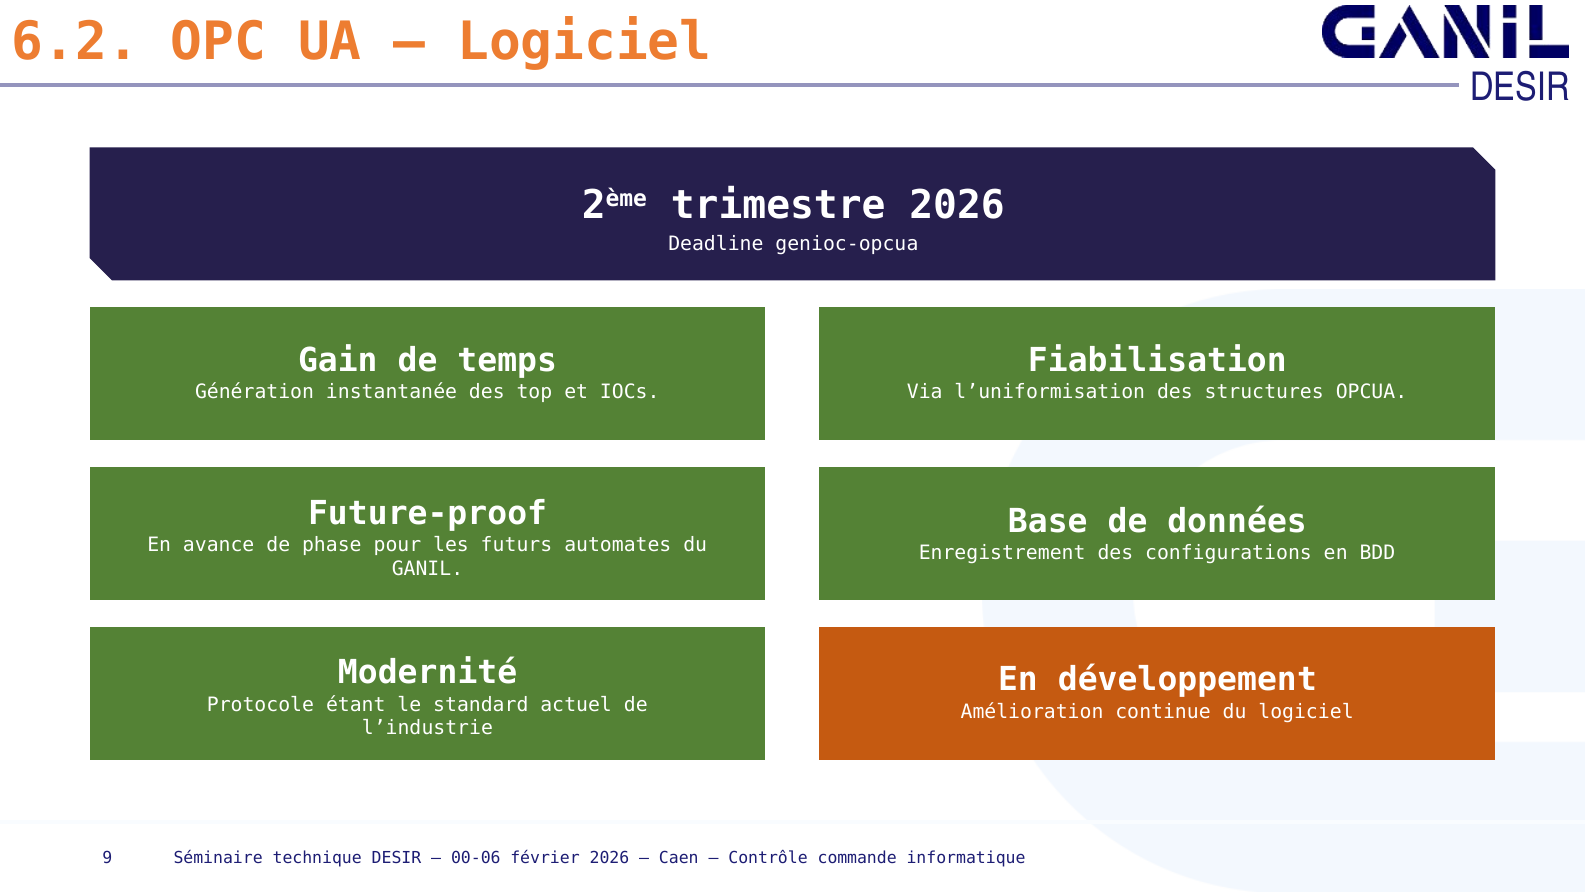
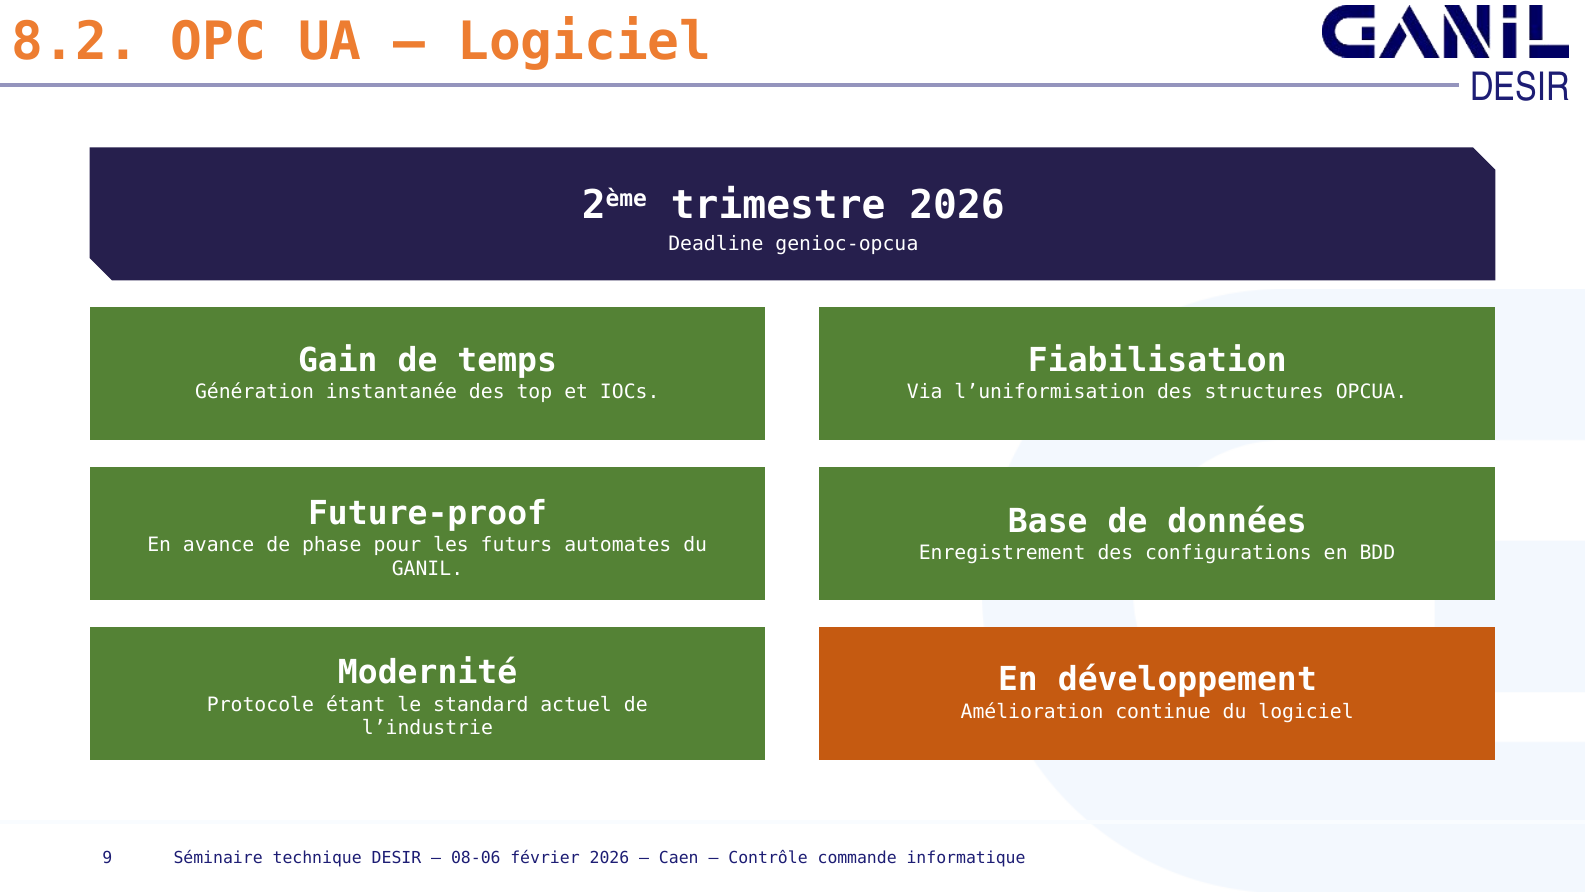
6.2: 6.2 -> 8.2 (75, 42)
00-06: 00-06 -> 08-06 (476, 858)
